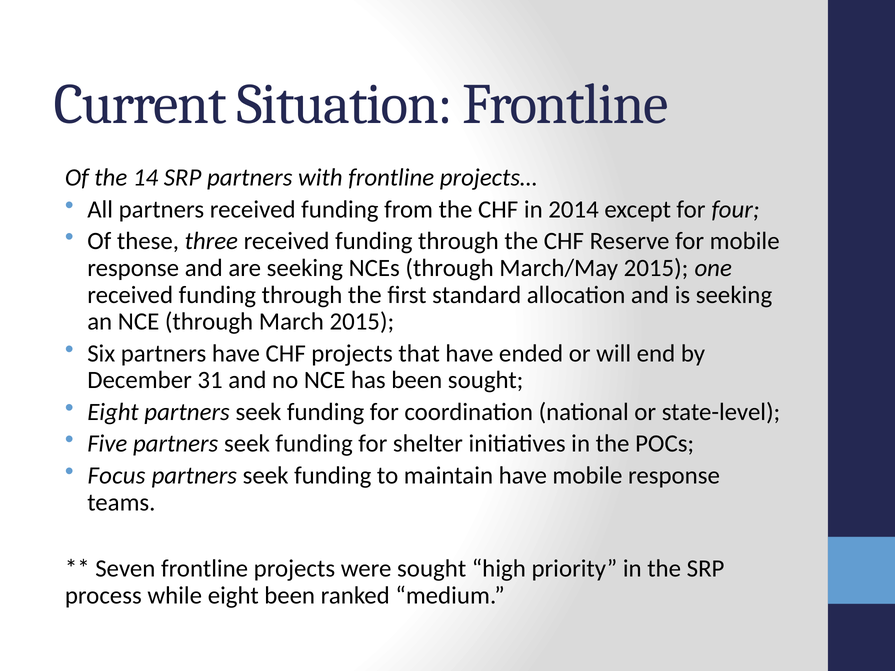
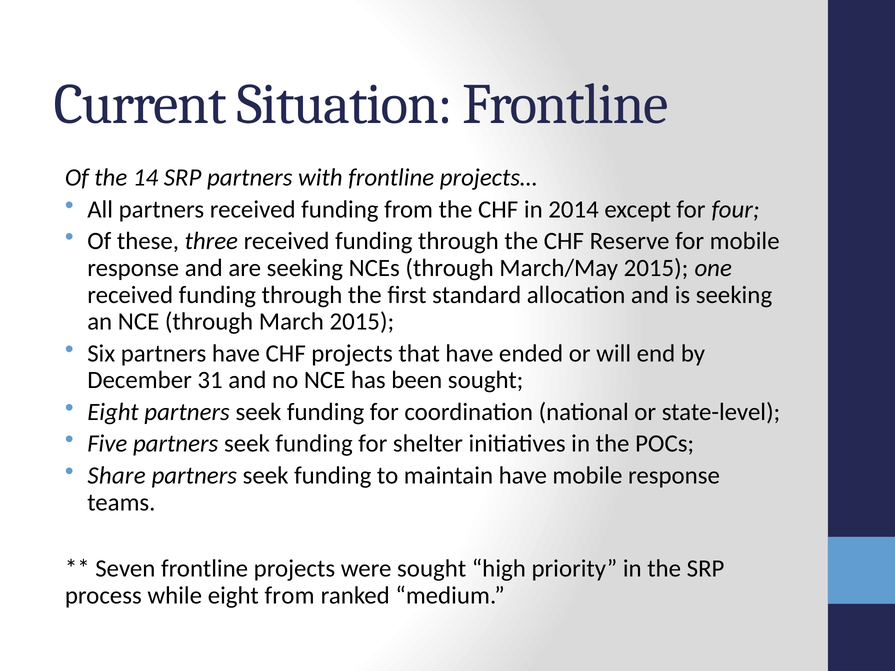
Focus: Focus -> Share (117, 476)
eight been: been -> from (290, 596)
